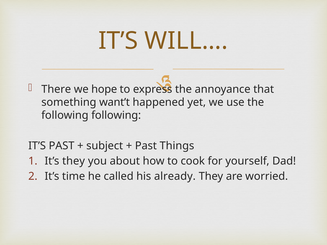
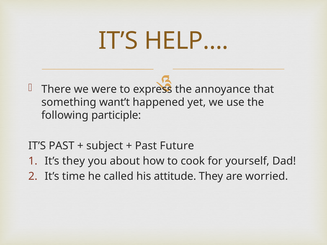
WILL…: WILL… -> HELP… (186, 41)
hope: hope -> were (104, 89)
following following: following -> participle (116, 115)
Things: Things -> Future (177, 146)
already: already -> attitude (175, 177)
